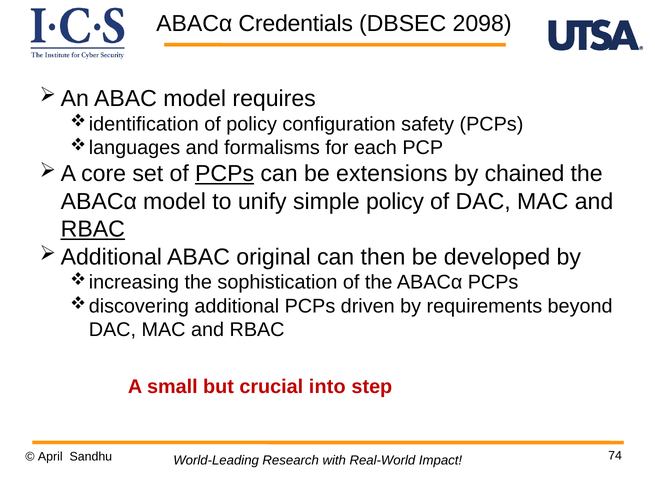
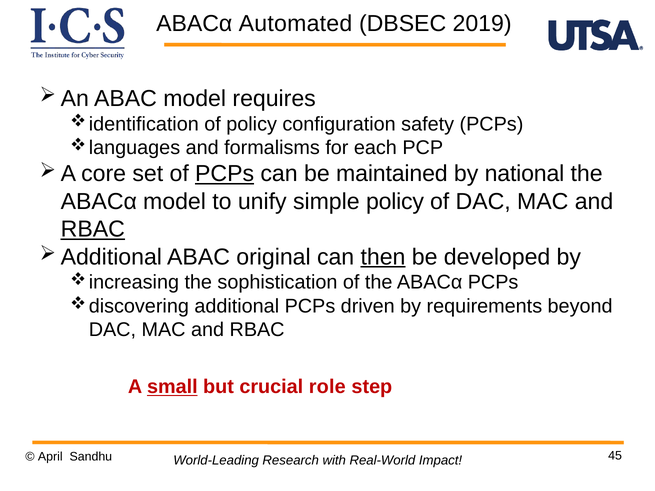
Credentials: Credentials -> Automated (296, 24)
2098: 2098 -> 2019 (482, 24)
extensions: extensions -> maintained (392, 174)
chained: chained -> national (525, 174)
then underline: none -> present (383, 257)
small underline: none -> present (172, 387)
into: into -> role (327, 387)
74: 74 -> 45 (615, 456)
